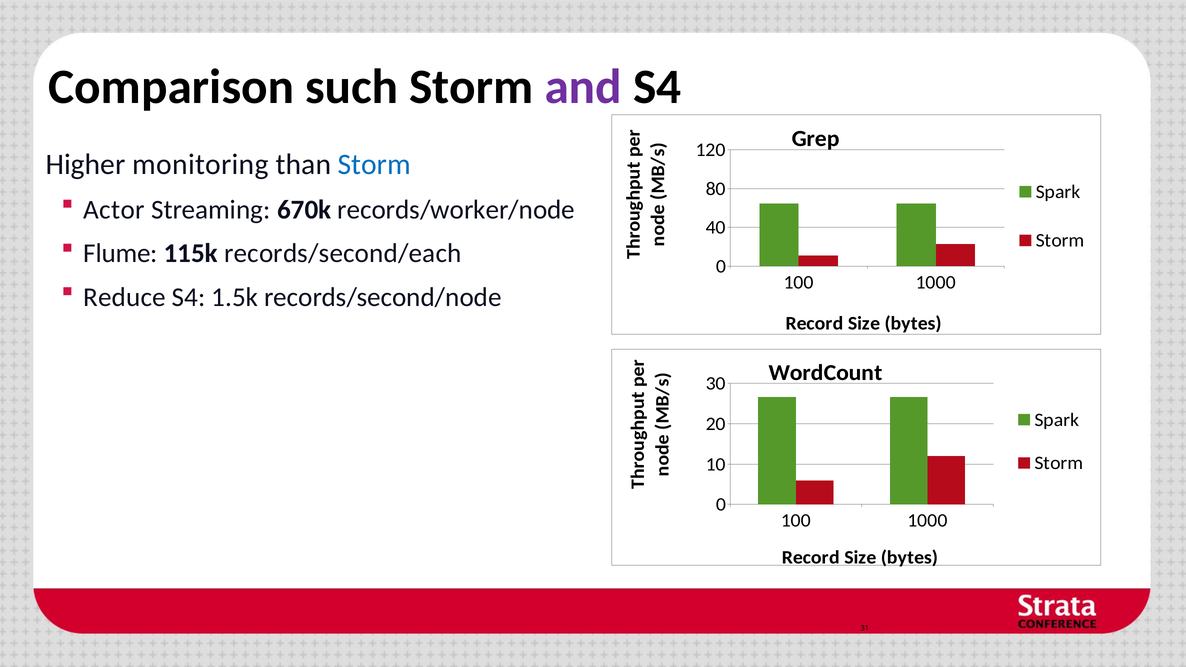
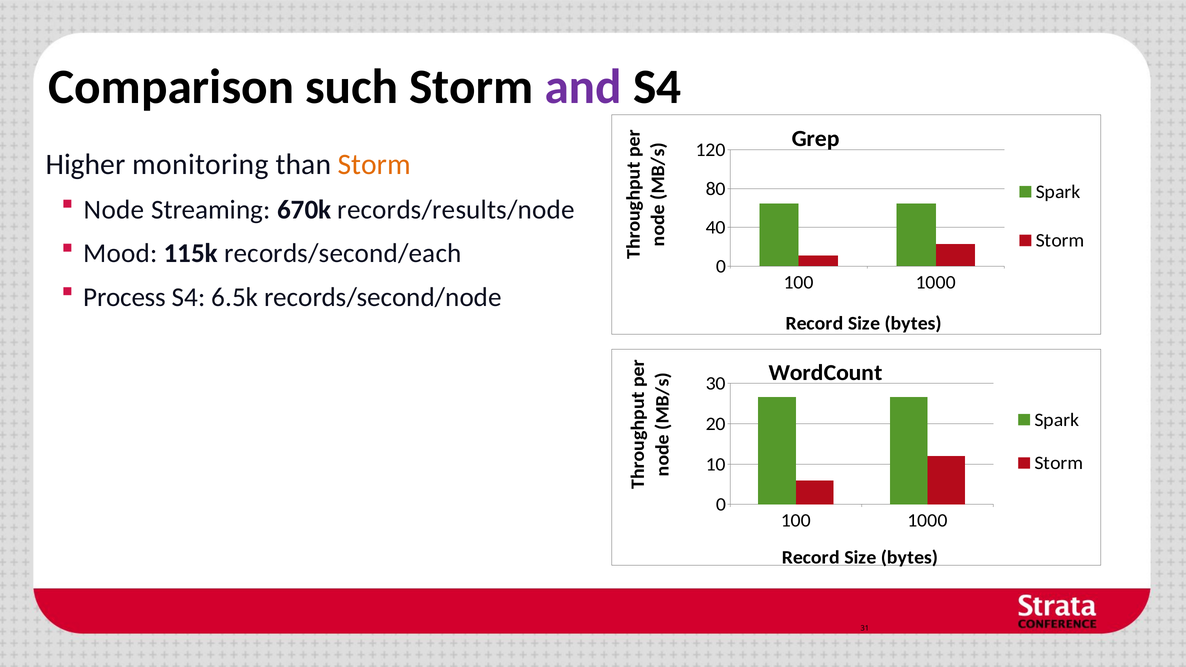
Storm colour: blue -> orange (374, 164)
Actor: Actor -> Node (114, 210)
records/worker/node: records/worker/node -> records/results/node (456, 210)
Flume: Flume -> Mood (120, 253)
Reduce: Reduce -> Process (125, 297)
1.5k: 1.5k -> 6.5k (235, 297)
